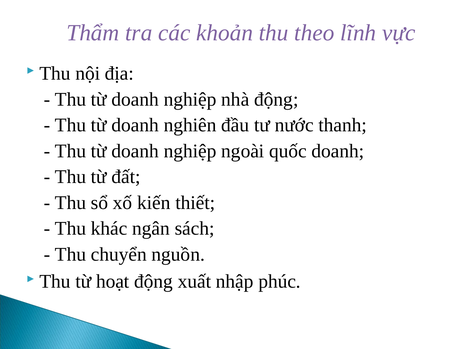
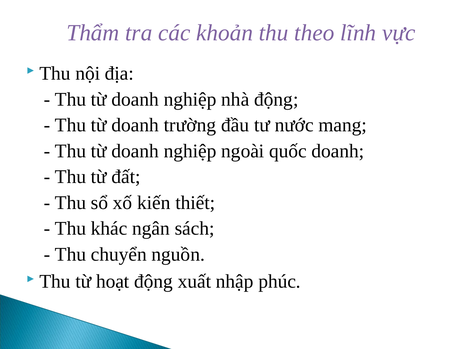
nghiên: nghiên -> trường (190, 125)
thanh: thanh -> mang (343, 125)
